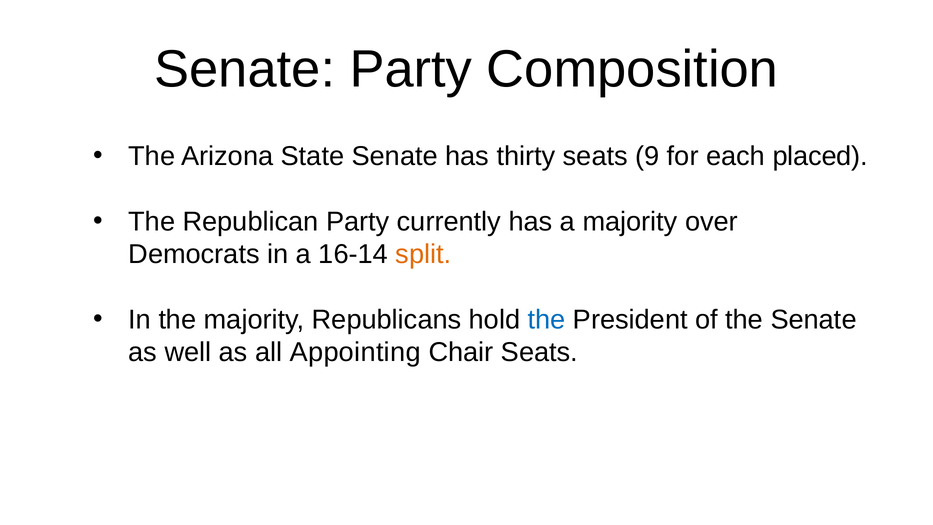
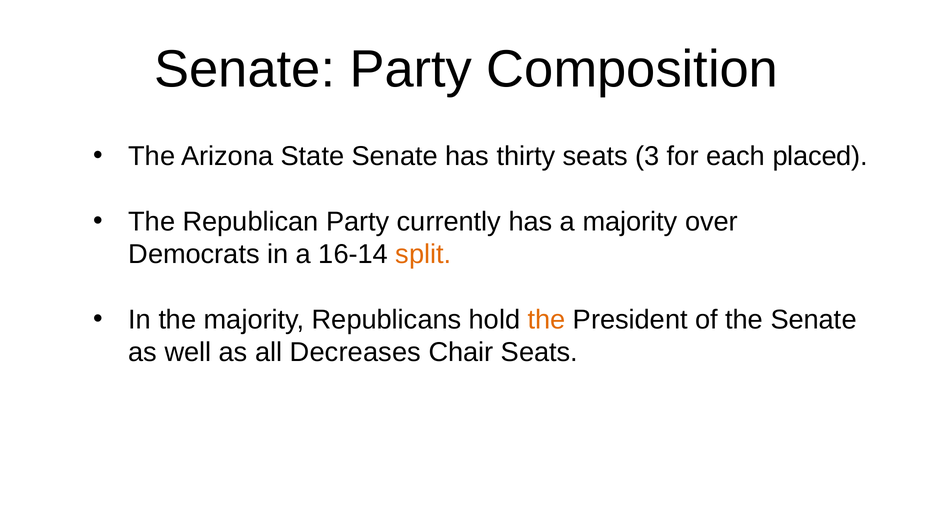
9: 9 -> 3 (647, 156)
the colour: blue -> orange (547, 320)
Appointing: Appointing -> Decreases (355, 352)
